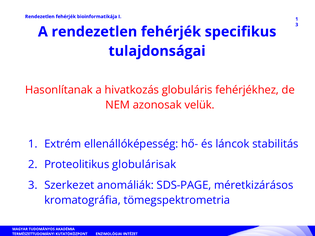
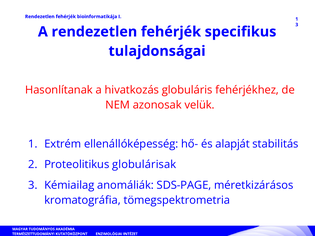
láncok: láncok -> alapját (233, 144)
Szerkezet: Szerkezet -> Kémiailag (69, 185)
